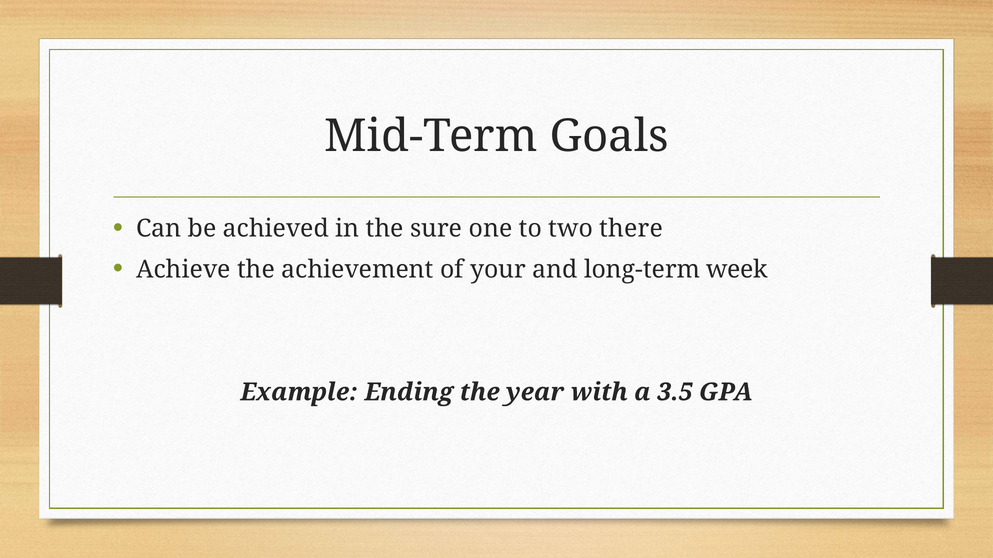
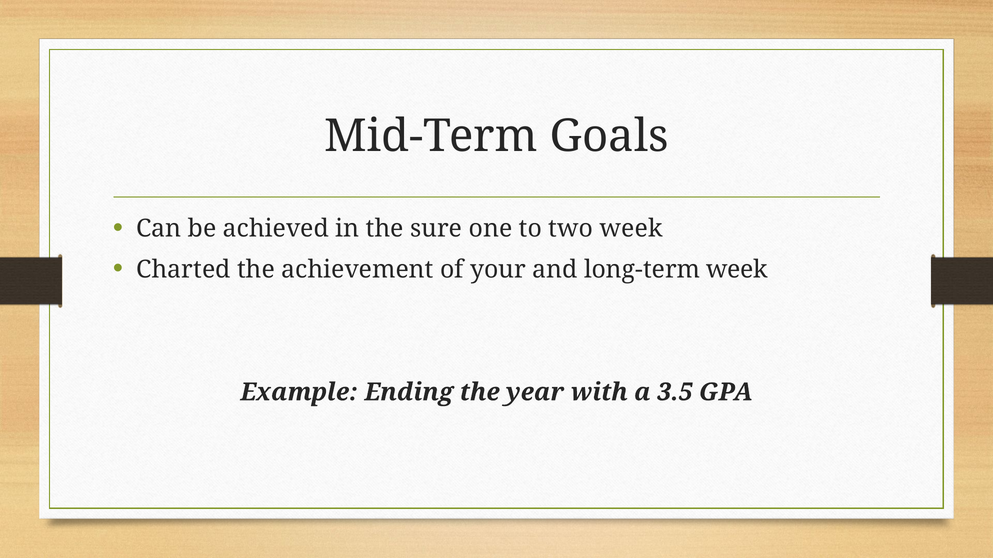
two there: there -> week (631, 229)
Achieve: Achieve -> Charted (183, 270)
